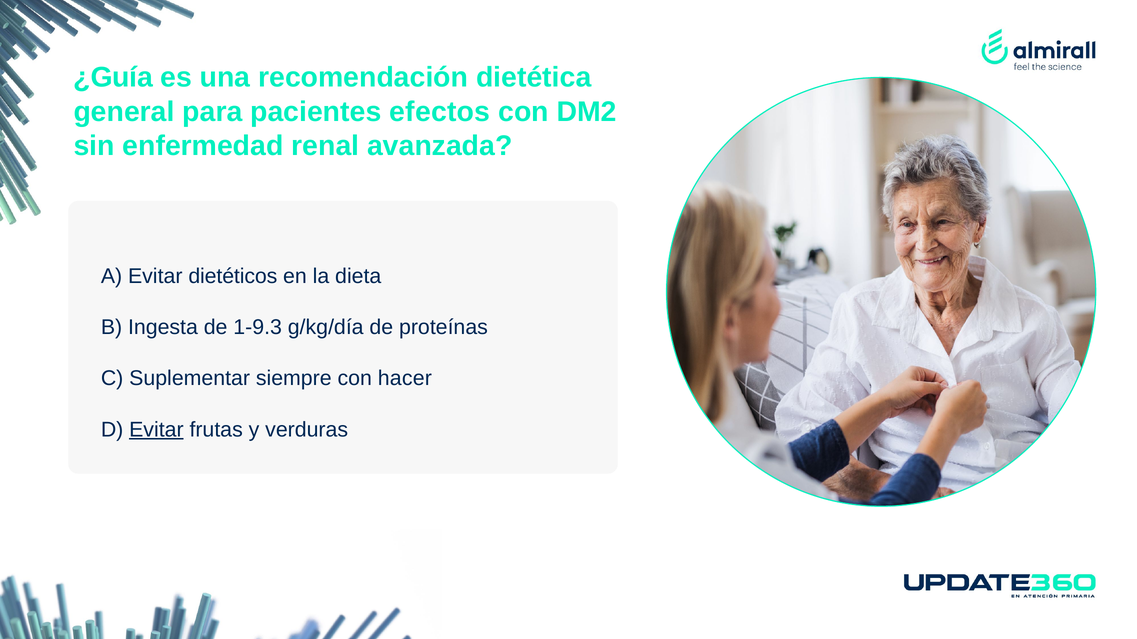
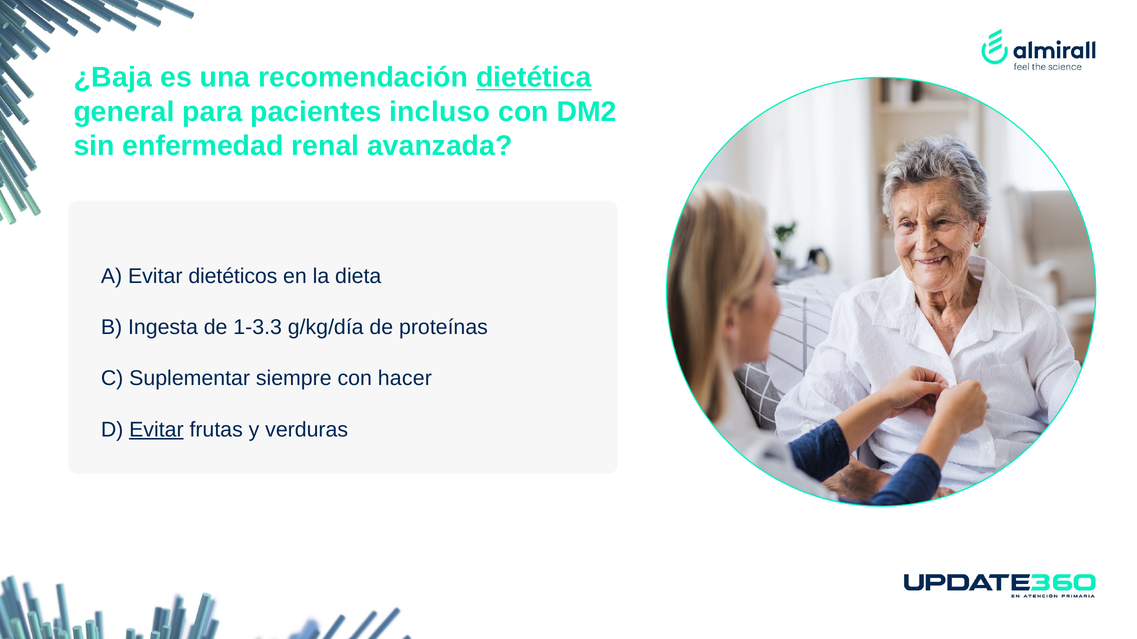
¿Guía: ¿Guía -> ¿Baja (113, 78)
dietética underline: none -> present (534, 78)
efectos: efectos -> incluso (440, 112)
1-9.3: 1-9.3 -> 1-3.3 (258, 328)
